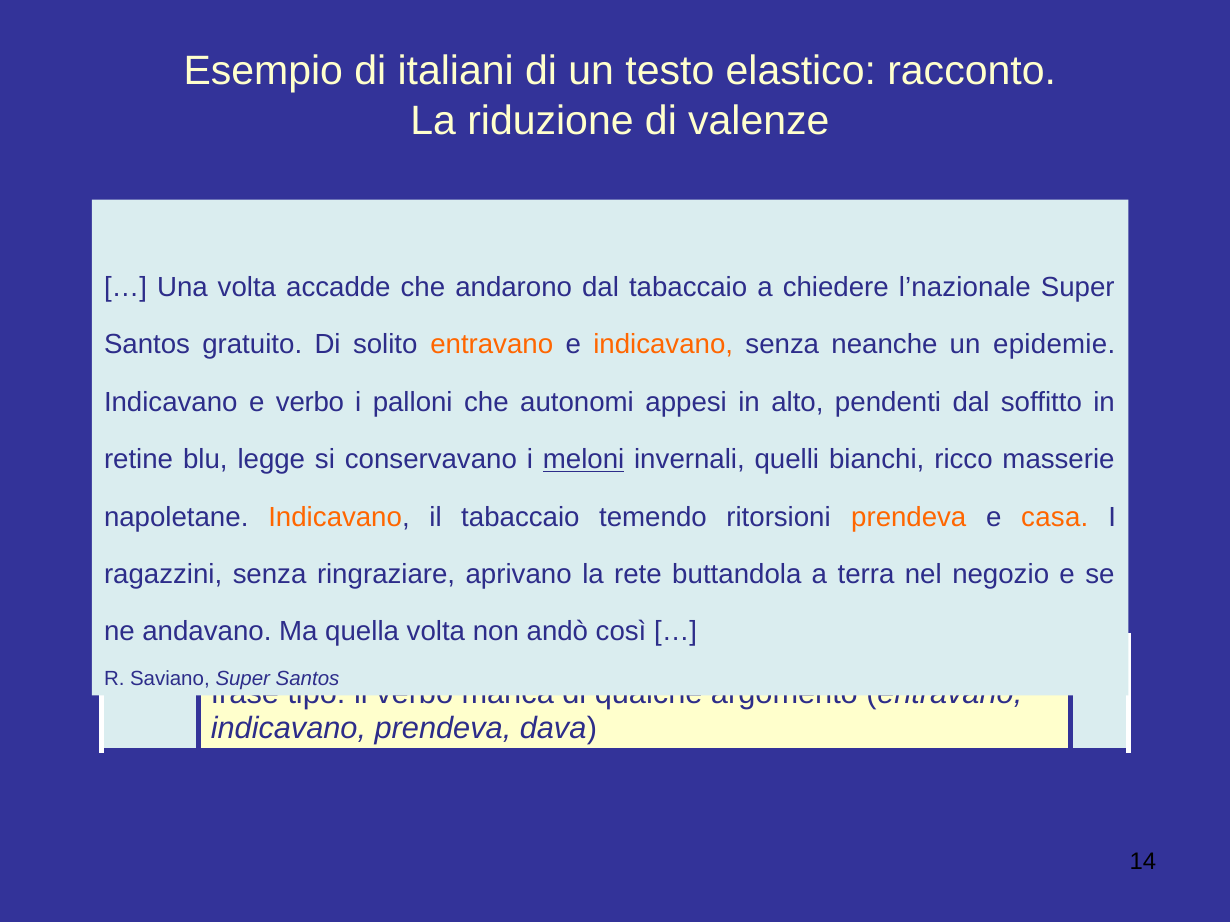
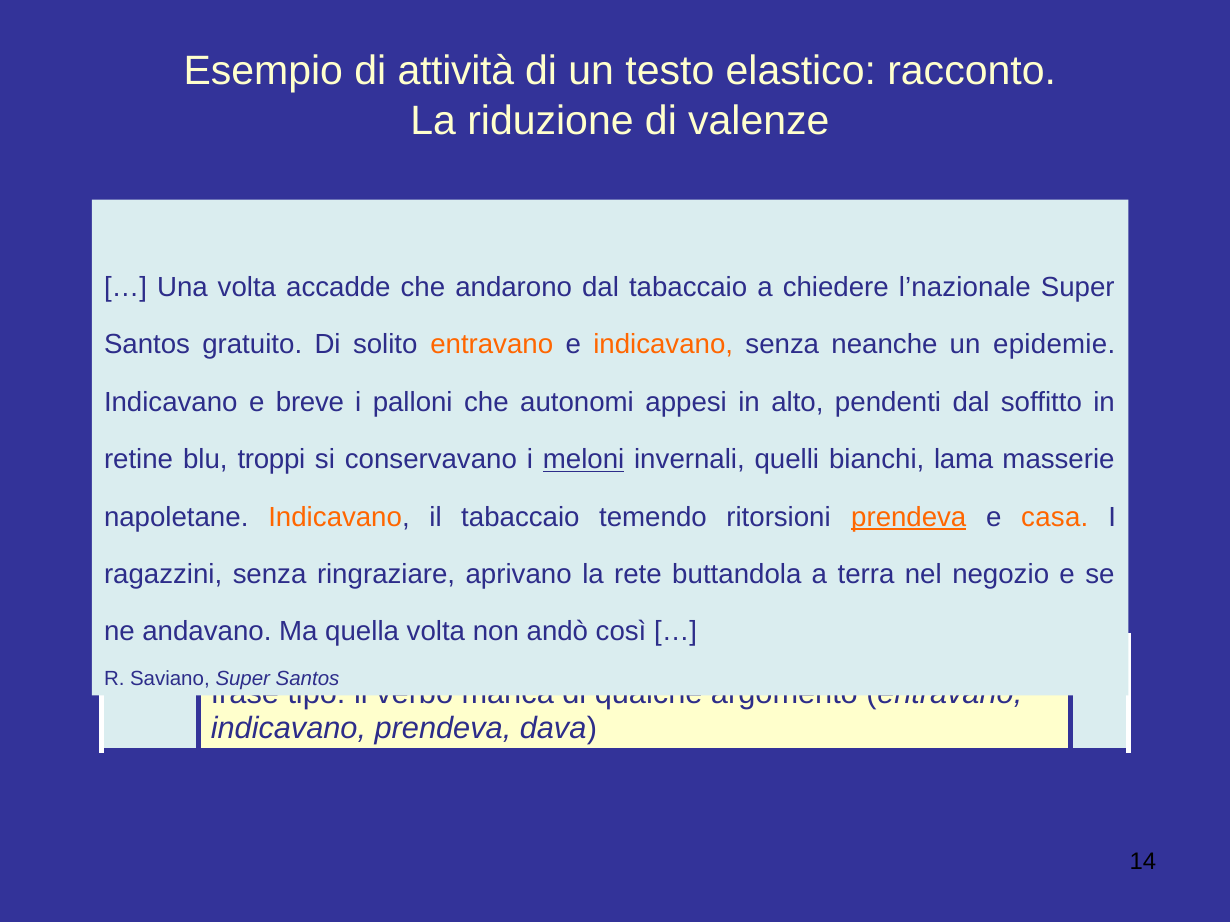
italiani: italiani -> attività (456, 71)
e verbo: verbo -> breve (310, 402)
legge: legge -> troppi (271, 460)
ricco: ricco -> lama (964, 460)
prendeva underline: none -> present (909, 517)
